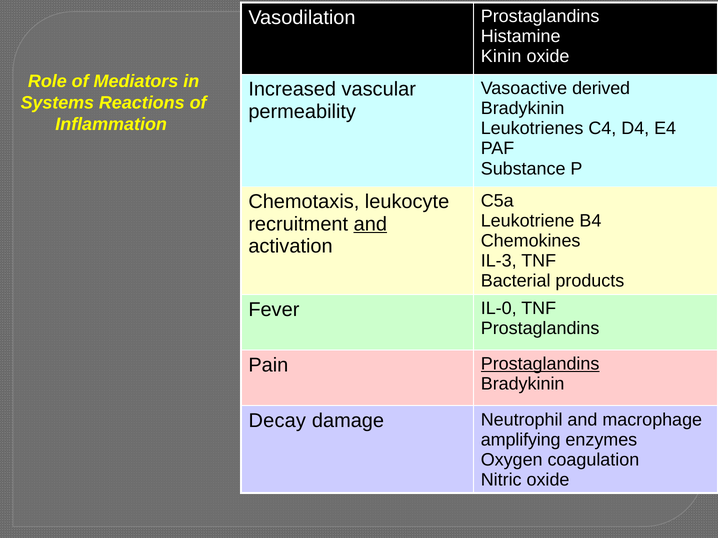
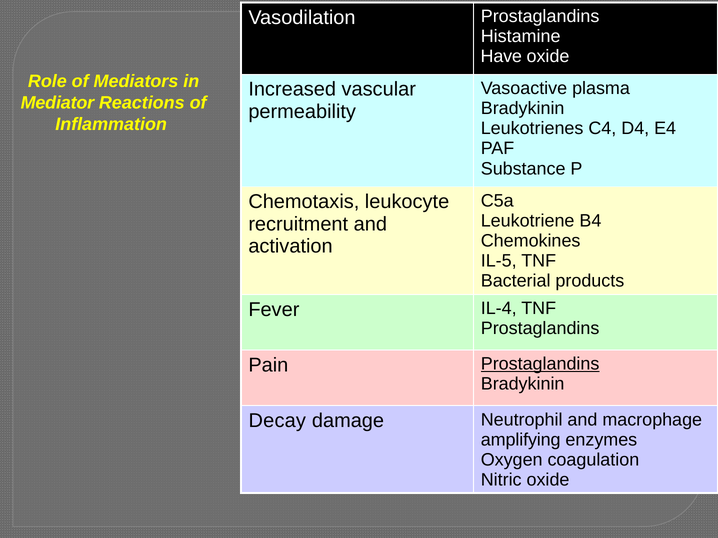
Kinin: Kinin -> Have (501, 57)
derived: derived -> plasma (601, 88)
Systems: Systems -> Mediator (57, 103)
and underline: present -> none (370, 224)
IL-3: IL-3 -> IL-5 (499, 261)
IL-0: IL-0 -> IL-4 (499, 309)
